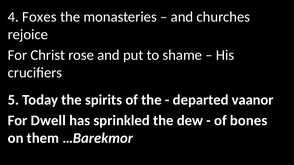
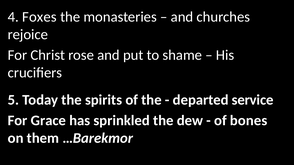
vaanor: vaanor -> service (253, 100)
Dwell: Dwell -> Grace (48, 121)
